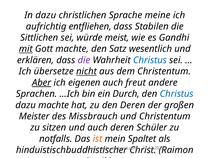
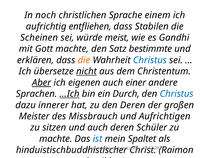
In dazu: dazu -> noch (46, 15)
meine: meine -> einem (158, 15)
Sittlichen: Sittlichen -> Scheinen (39, 38)
mit underline: present -> none (26, 49)
wesentlich: wesentlich -> bestimmte (151, 49)
die colour: purple -> orange (84, 60)
freut: freut -> einer (136, 83)
…Ich underline: none -> present (70, 94)
dazu machte: machte -> innerer (54, 105)
und Christentum: Christentum -> Aufrichtigen (165, 117)
notfalls: notfalls -> machte (56, 139)
ist colour: orange -> blue (97, 139)
